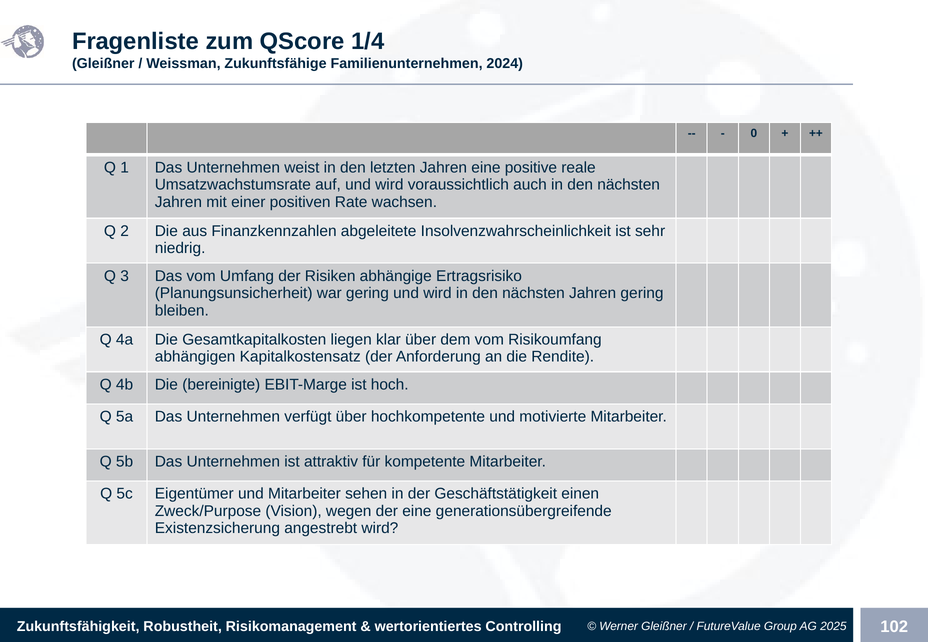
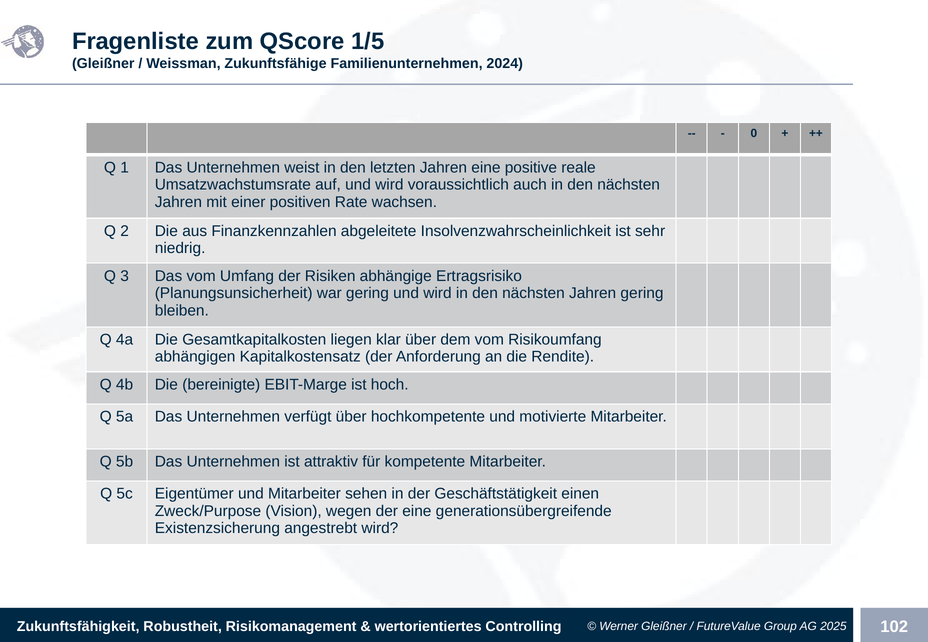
1/4: 1/4 -> 1/5 (368, 41)
